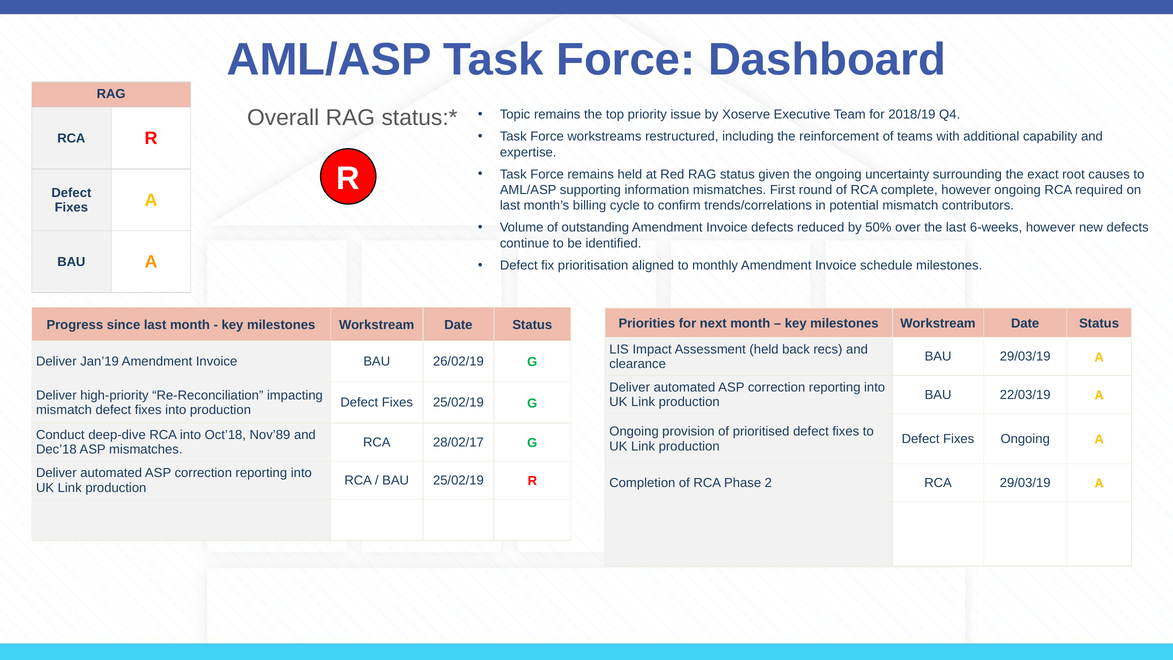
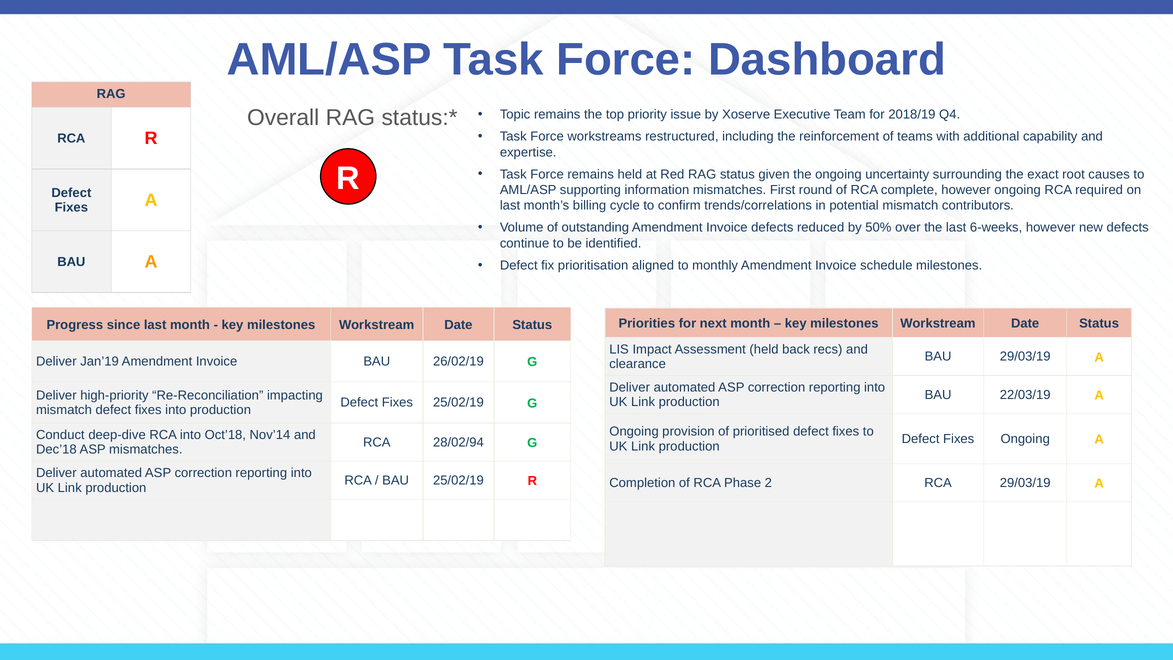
Nov’89: Nov’89 -> Nov’14 (270, 435)
28/02/17: 28/02/17 -> 28/02/94 (458, 442)
